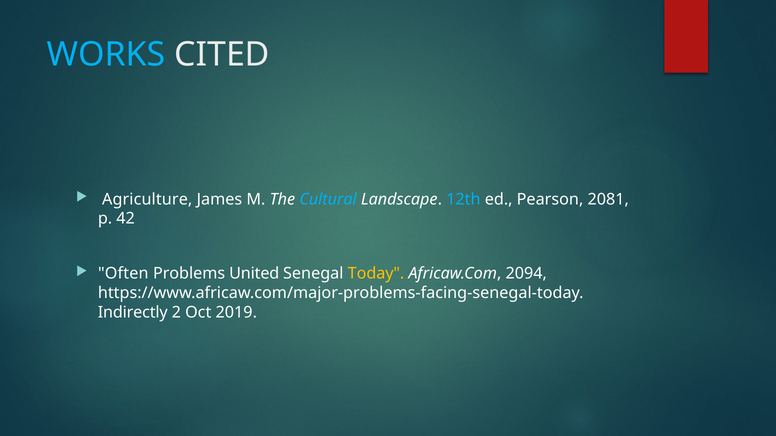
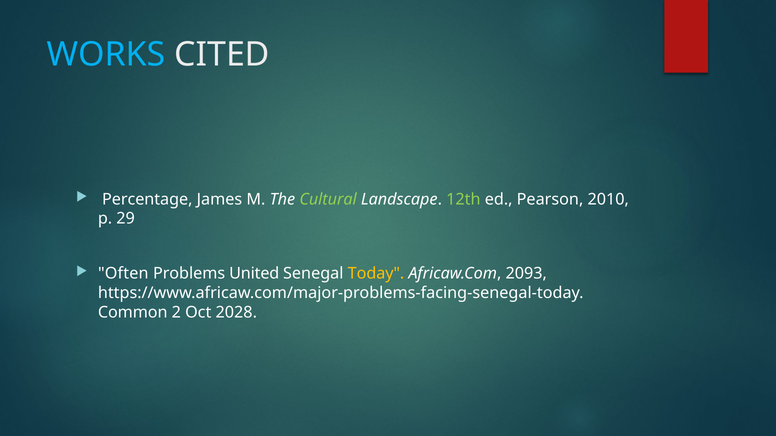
Agriculture: Agriculture -> Percentage (147, 199)
Cultural colour: light blue -> light green (328, 199)
12th colour: light blue -> light green (463, 199)
2081: 2081 -> 2010 (608, 199)
42: 42 -> 29 (126, 219)
2094: 2094 -> 2093 (526, 274)
Indirectly: Indirectly -> Common (133, 313)
2019: 2019 -> 2028 (236, 313)
